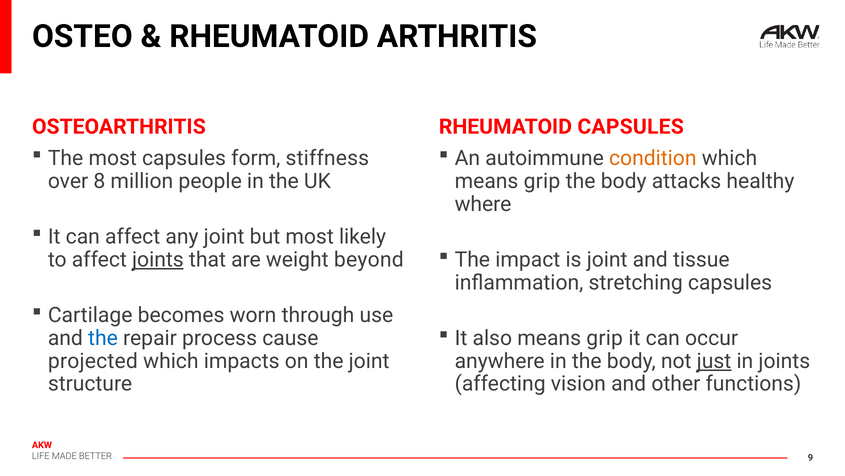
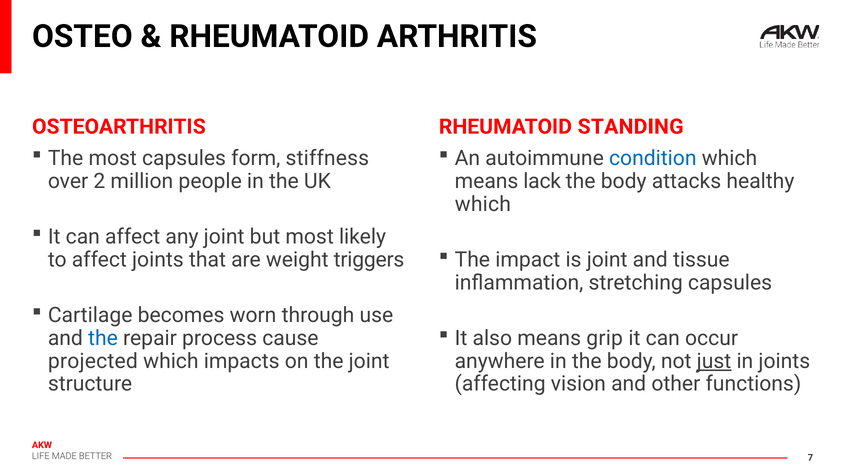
RHEUMATOID CAPSULES: CAPSULES -> STANDING (631, 127)
condition colour: orange -> blue (653, 158)
8: 8 -> 2 (99, 181)
grip: grip -> lack (542, 181)
where: where -> which (483, 204)
joints underline: present -> none (158, 259)
beyond: beyond -> triggers (369, 259)
9: 9 -> 7 (810, 457)
